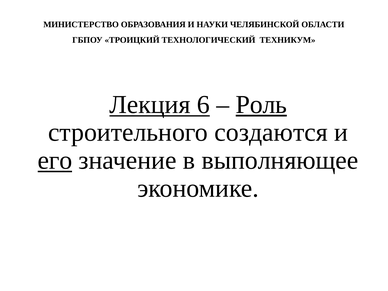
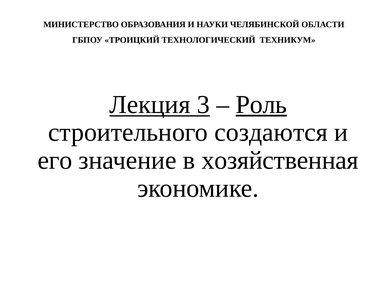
6: 6 -> 3 (203, 105)
его underline: present -> none (55, 160)
выполняющее: выполняющее -> хозяйственная (280, 160)
